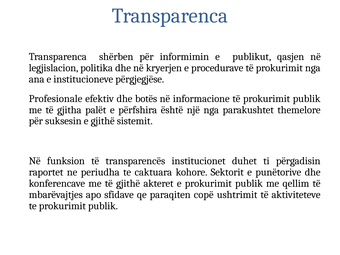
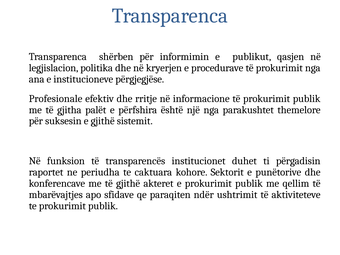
botës: botës -> rritje (146, 99)
copë: copë -> ndër (204, 195)
